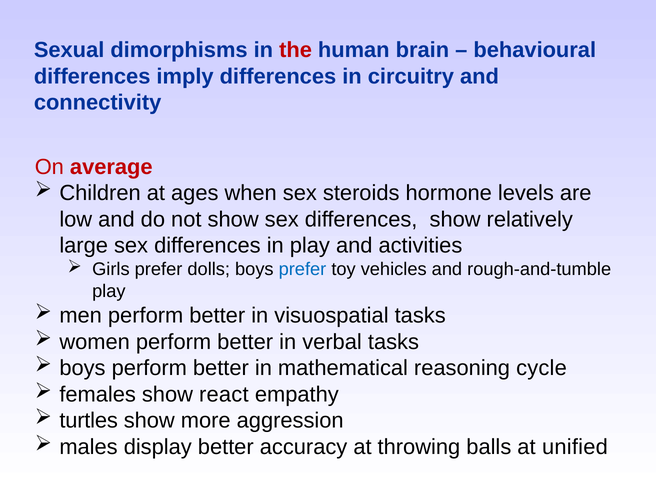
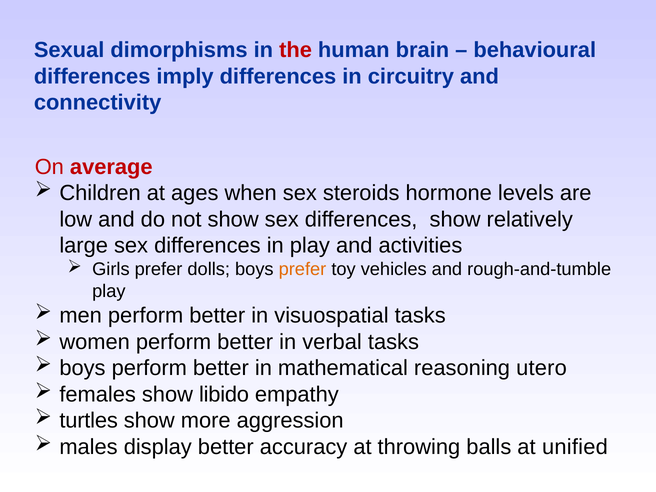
prefer colour: blue -> orange (302, 269)
cycle: cycle -> utero (542, 368)
react: react -> libido (224, 394)
